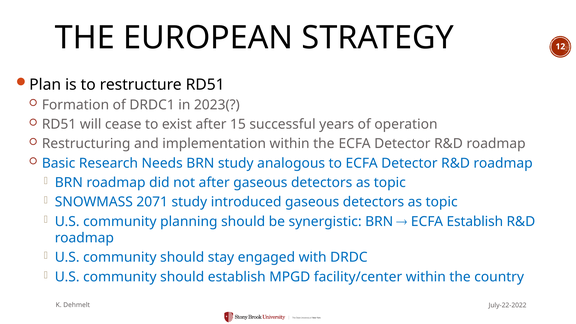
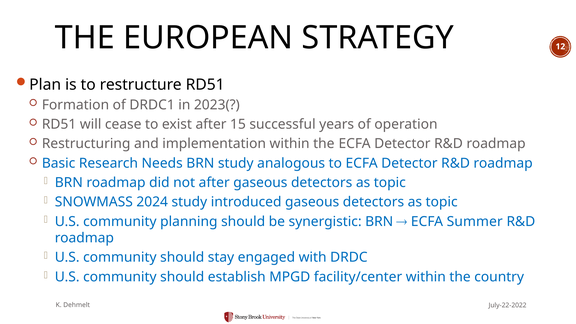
2071: 2071 -> 2024 (152, 202)
ECFA Establish: Establish -> Summer (475, 221)
